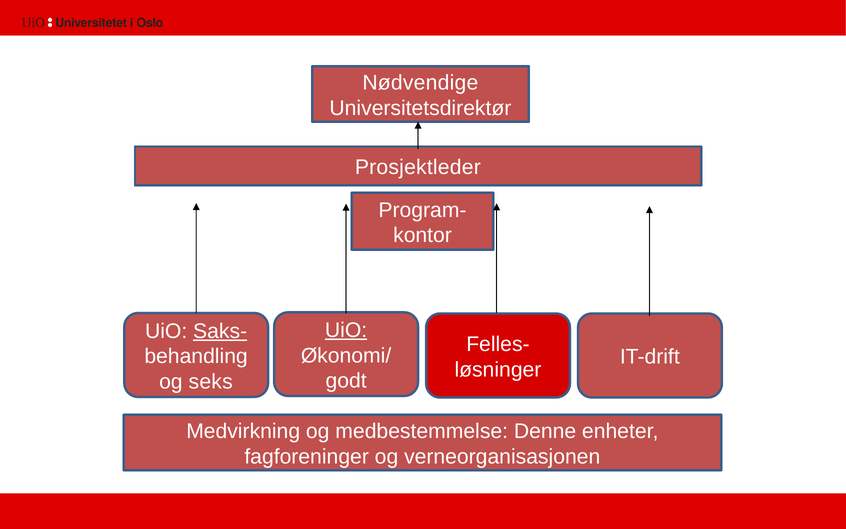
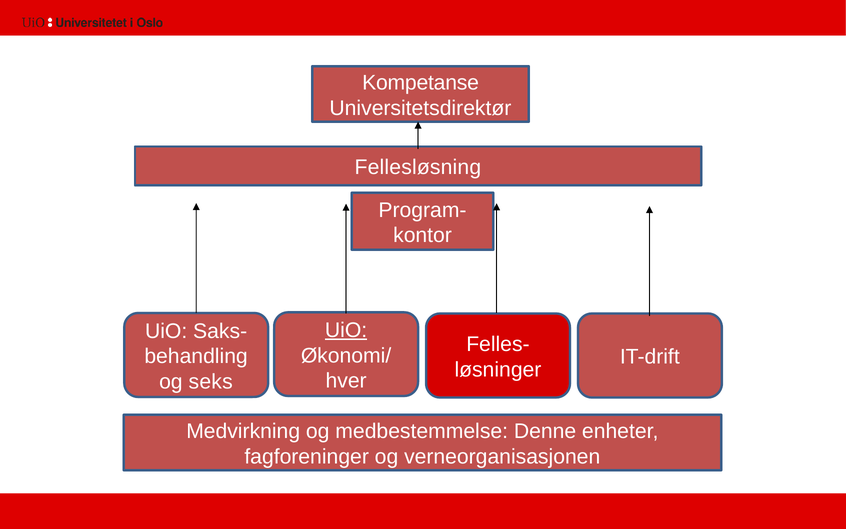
Nødvendige: Nødvendige -> Kompetanse (421, 83)
Prosjektleder: Prosjektleder -> Fellesløsning (418, 167)
Saks- underline: present -> none (220, 331)
godt: godt -> hver (346, 381)
